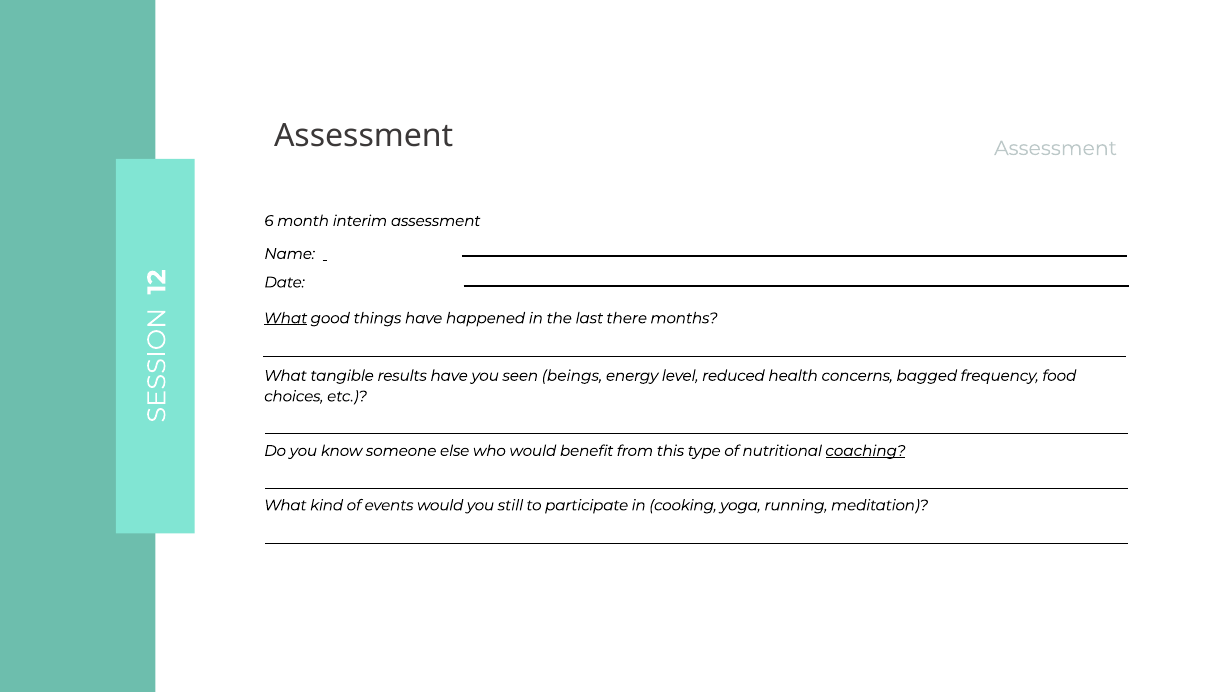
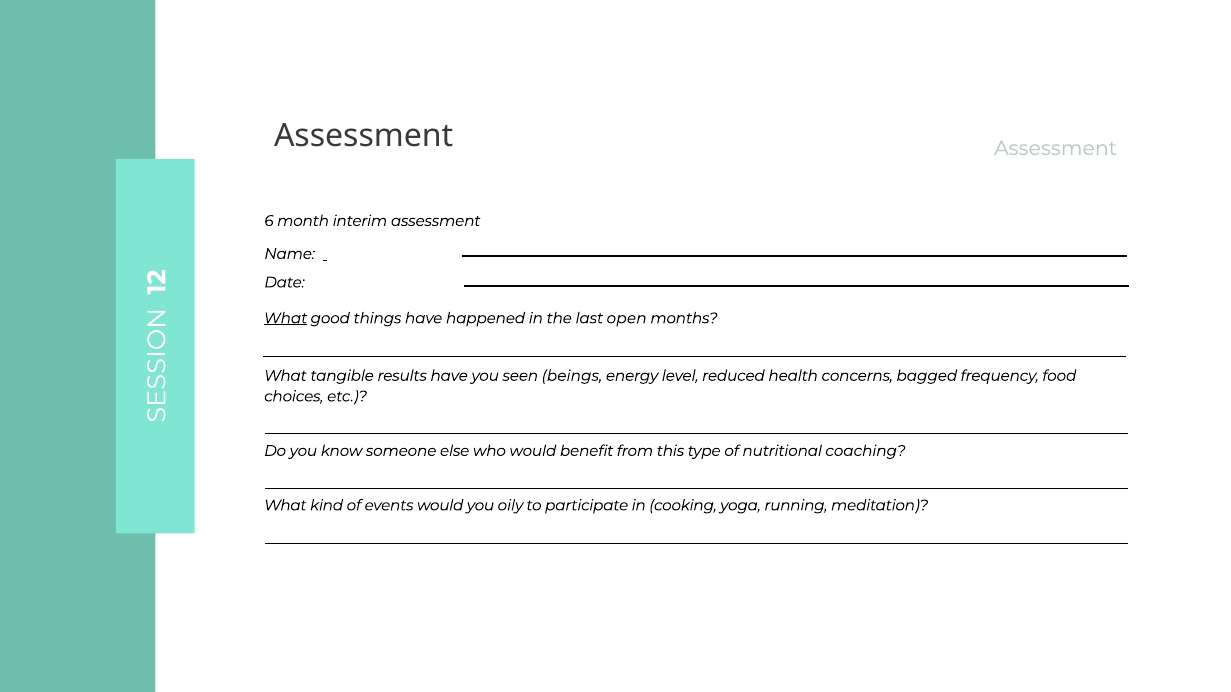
there: there -> open (627, 319)
coaching underline: present -> none (865, 451)
still: still -> oily (510, 506)
